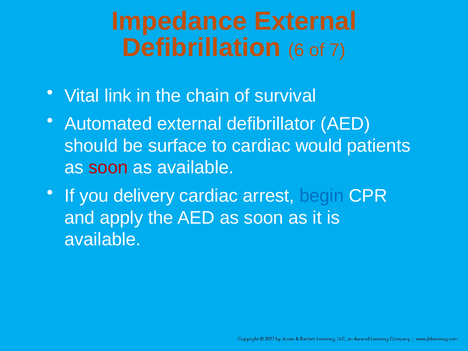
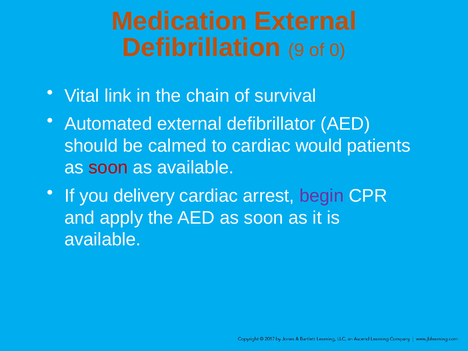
Impedance: Impedance -> Medication (179, 21)
6: 6 -> 9 (296, 50)
7: 7 -> 0 (338, 50)
surface: surface -> calmed (177, 146)
begin colour: blue -> purple (322, 196)
